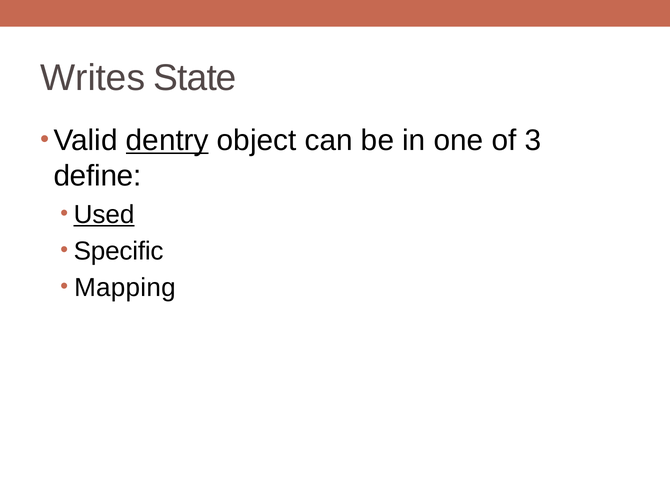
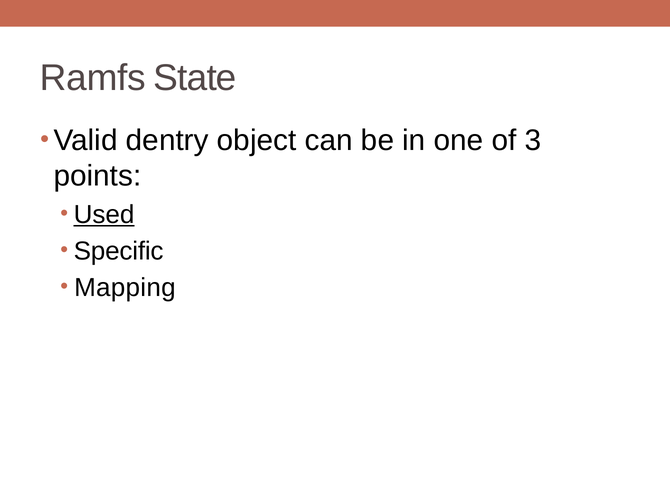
Writes: Writes -> Ramfs (93, 78)
dentry underline: present -> none (167, 141)
define: define -> points (97, 176)
